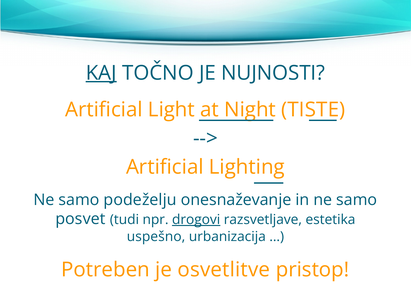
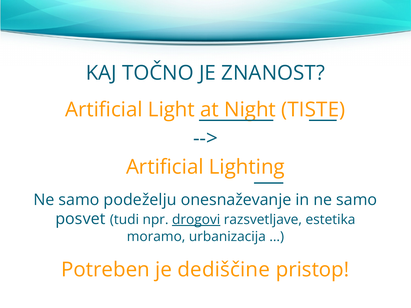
KAJ underline: present -> none (101, 73)
NUJNOSTI: NUJNOSTI -> ZNANOST (273, 73)
uspešno: uspešno -> moramo (156, 237)
osvetlitve: osvetlitve -> dediščine (224, 270)
